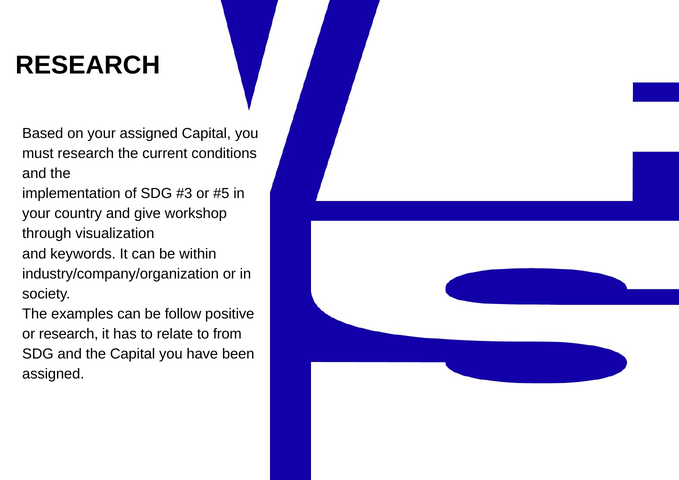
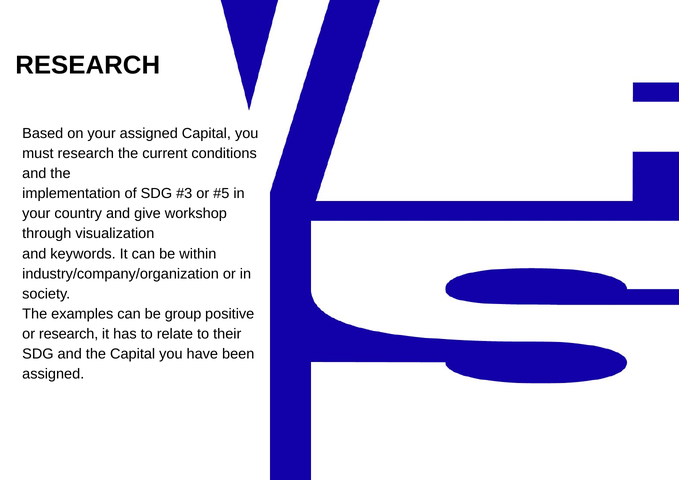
follow: follow -> group (183, 314)
from: from -> their (227, 334)
